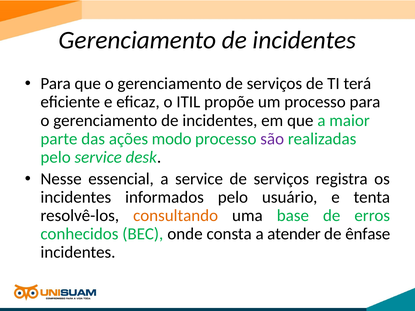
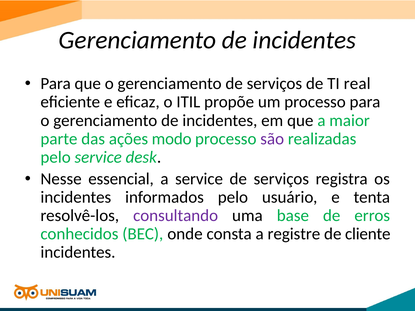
terá: terá -> real (357, 84)
consultando colour: orange -> purple (176, 216)
atender: atender -> registre (294, 234)
ênfase: ênfase -> cliente (368, 234)
